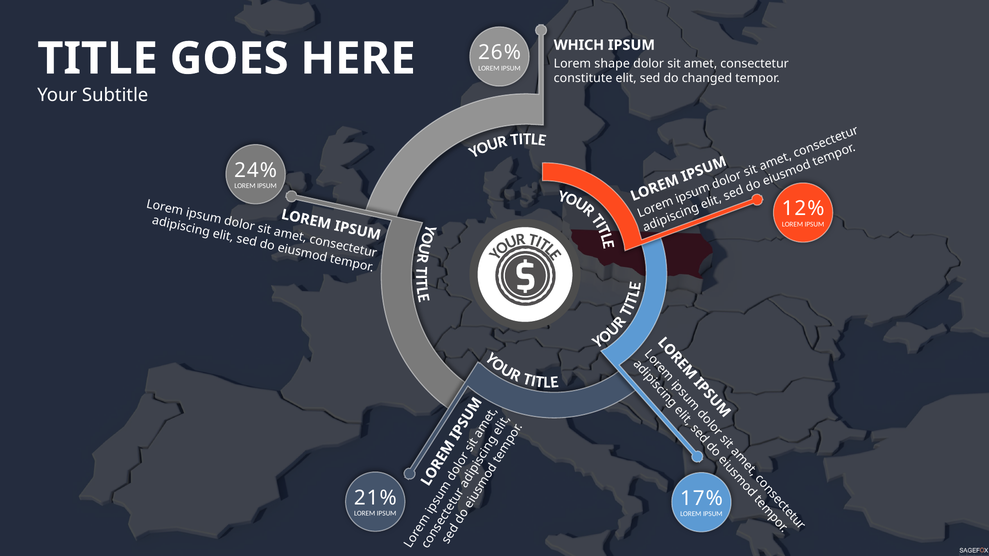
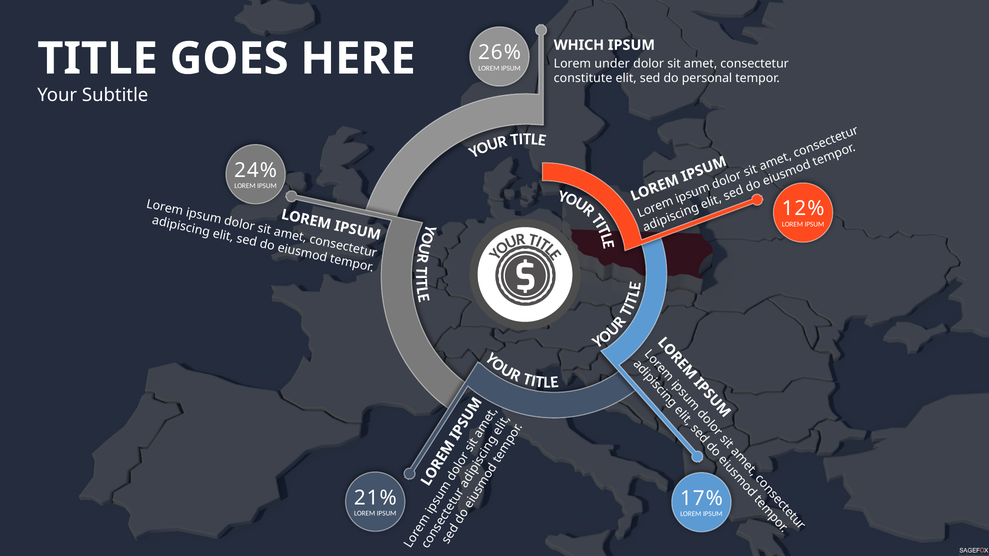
shape: shape -> under (612, 64)
changed: changed -> personal (707, 78)
